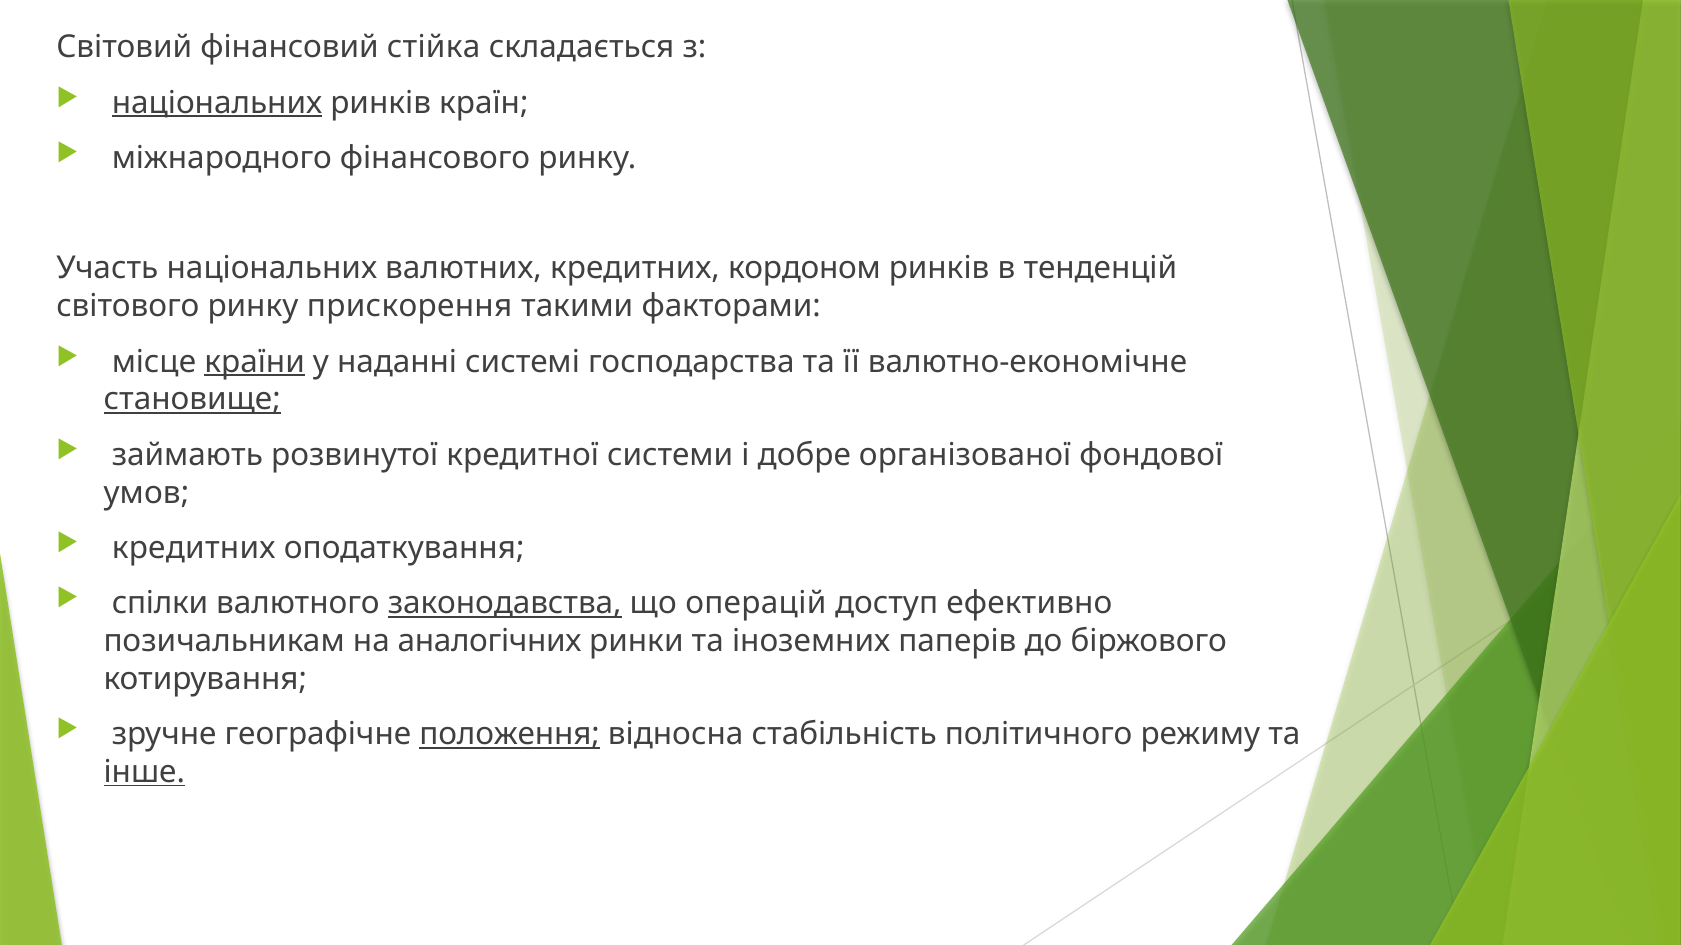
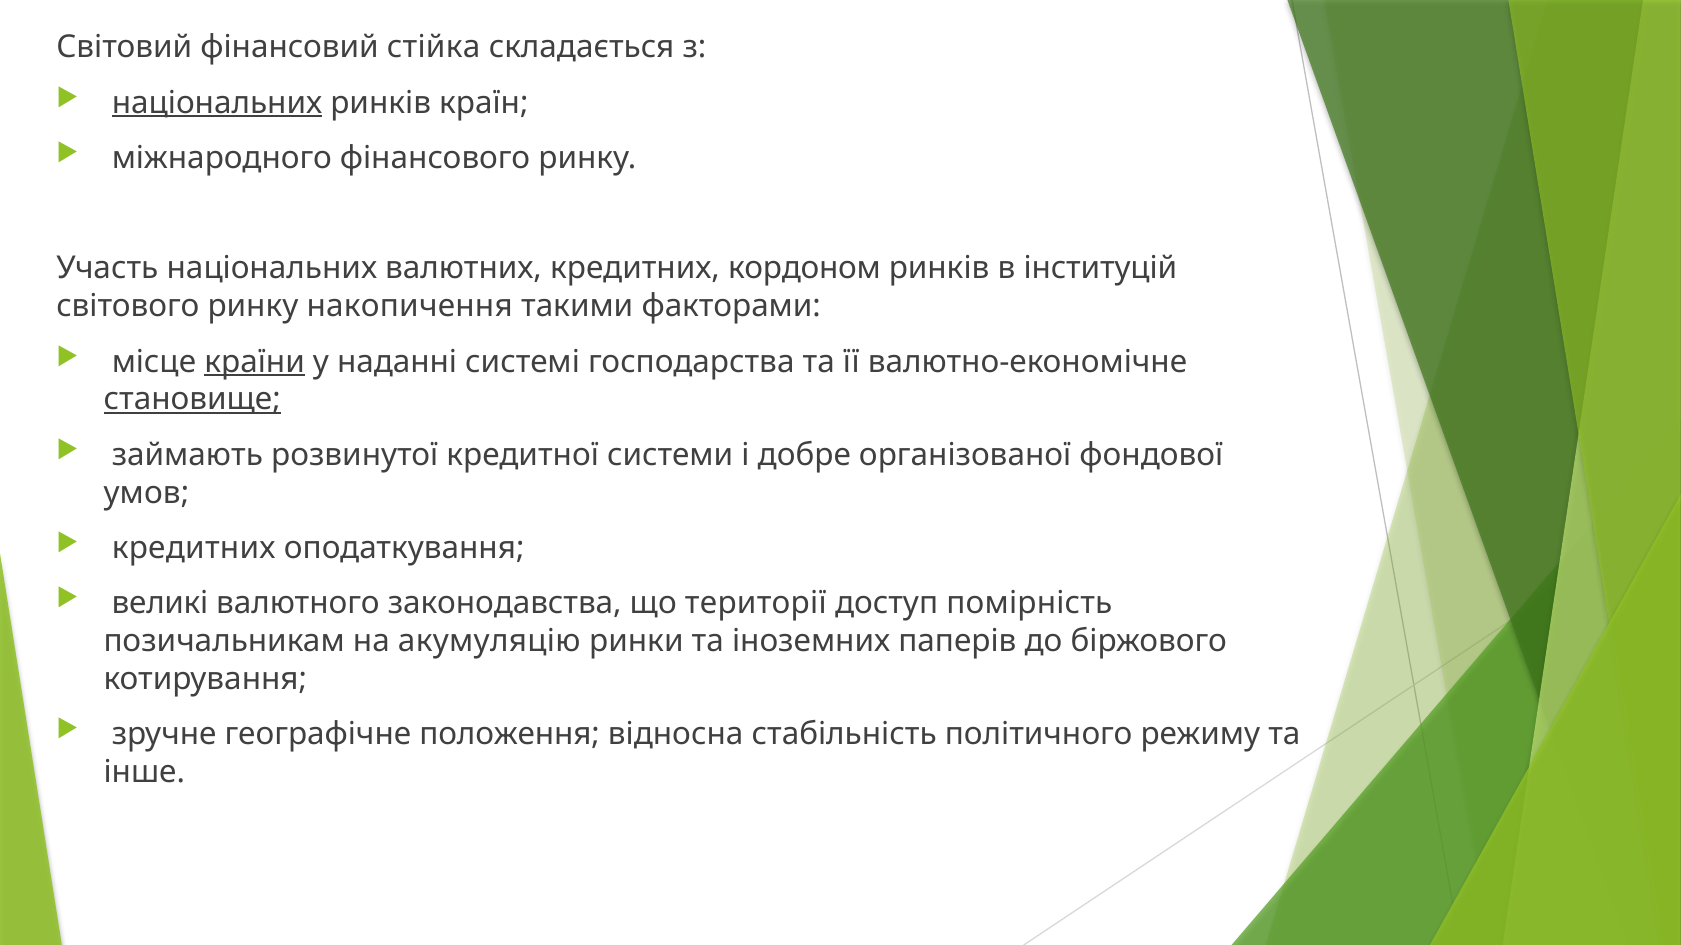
тенденцій: тенденцій -> інституцій (1100, 269)
прискорення: прискорення -> накопичення (410, 307)
спілки: спілки -> великі (160, 604)
законодавства underline: present -> none (505, 604)
операцій: операцій -> території (756, 604)
ефективно: ефективно -> помірність (1029, 604)
аналогічних: аналогічних -> акумуляцію (489, 641)
положення underline: present -> none (510, 735)
інше underline: present -> none (144, 772)
